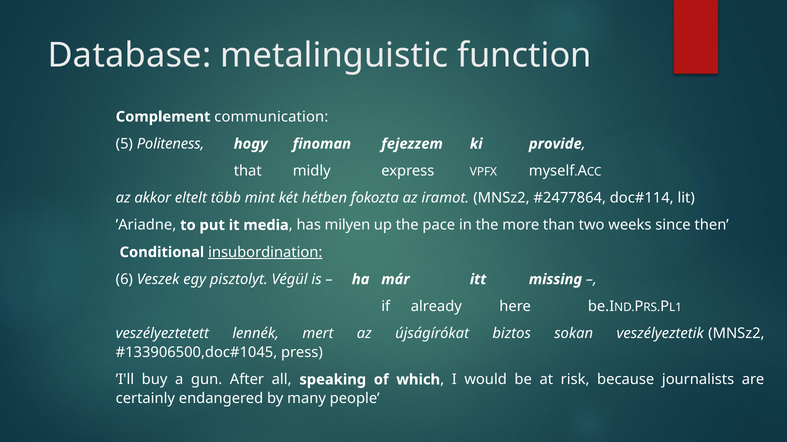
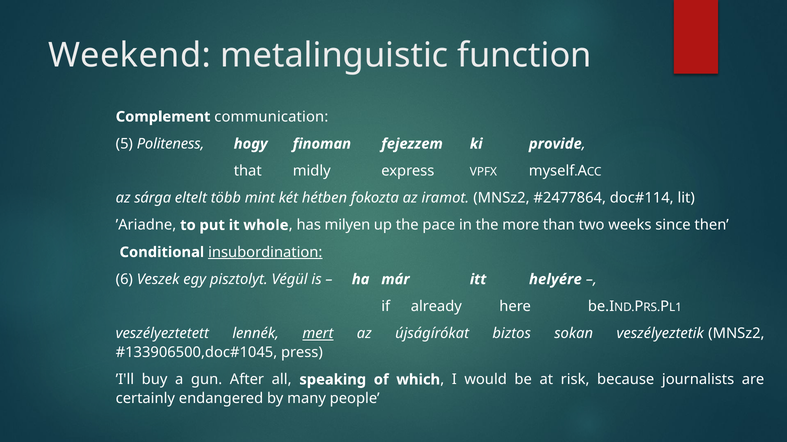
Database: Database -> Weekend (129, 55)
akkor: akkor -> sárga (153, 198)
media: media -> whole (266, 225)
missing: missing -> helyére (555, 280)
mert underline: none -> present (318, 334)
